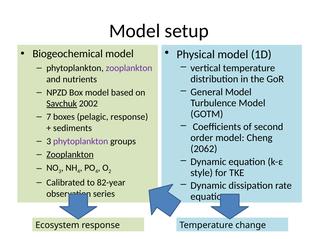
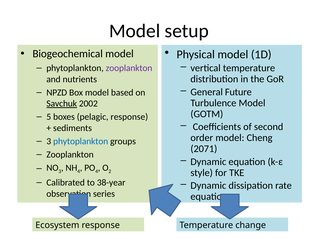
General Model: Model -> Future (238, 92)
7: 7 -> 5 (49, 117)
phytoplankton colour: purple -> blue (81, 141)
2062: 2062 -> 2071 (204, 148)
Zooplankton underline: present -> none (70, 154)
82-year: 82-year -> 38-year (111, 182)
